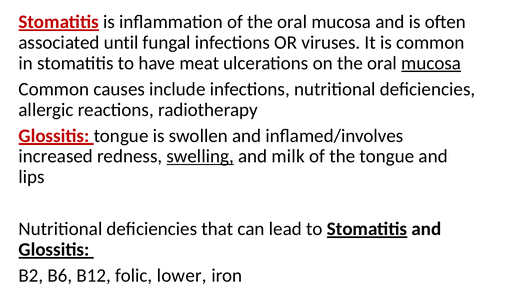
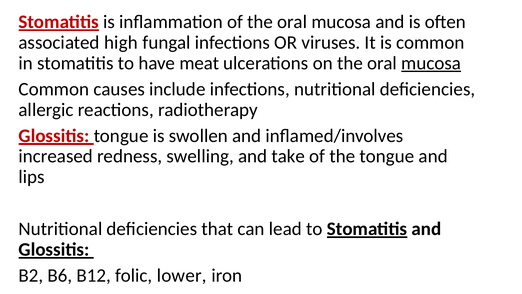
until: until -> high (121, 42)
swelling underline: present -> none (200, 156)
milk: milk -> take (288, 156)
